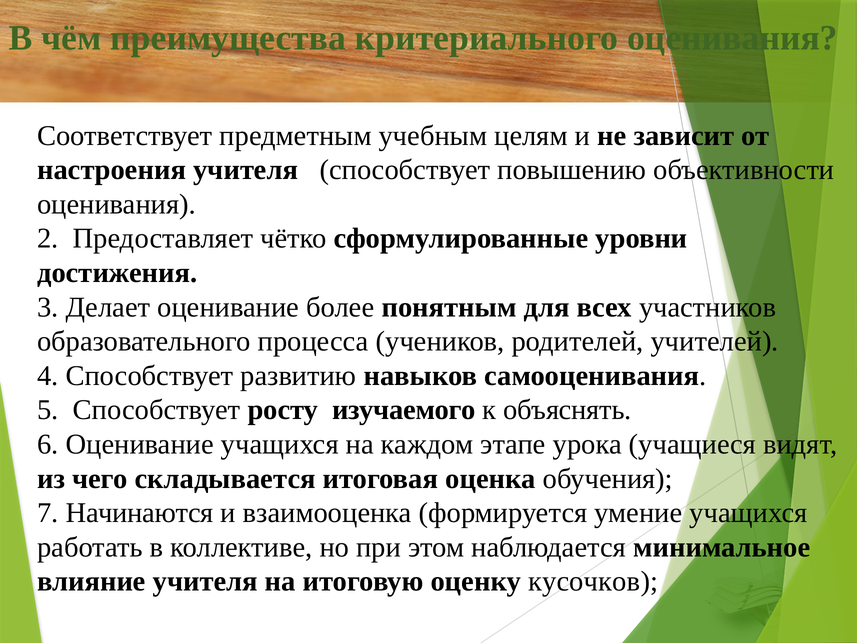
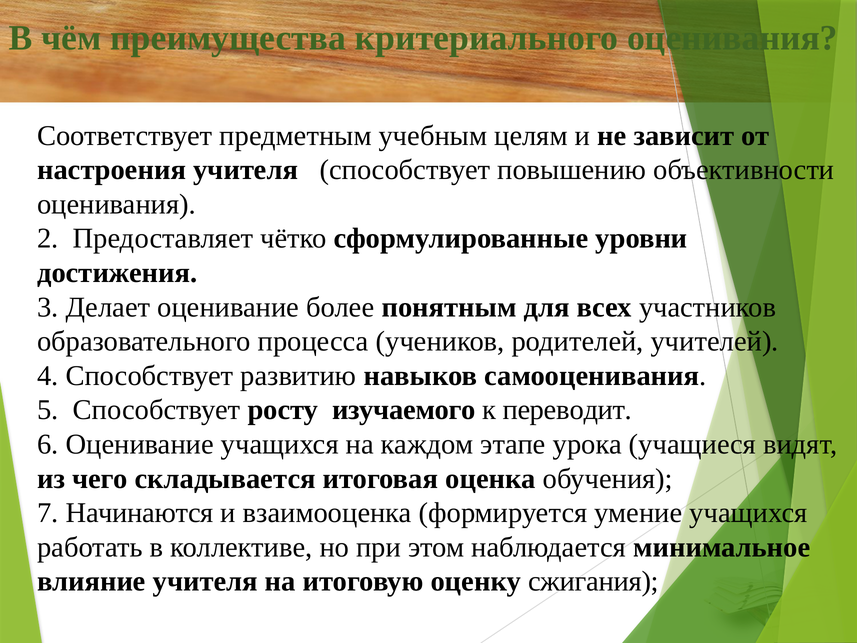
объяснять: объяснять -> переводит (567, 410)
кусочков: кусочков -> сжигания (593, 581)
